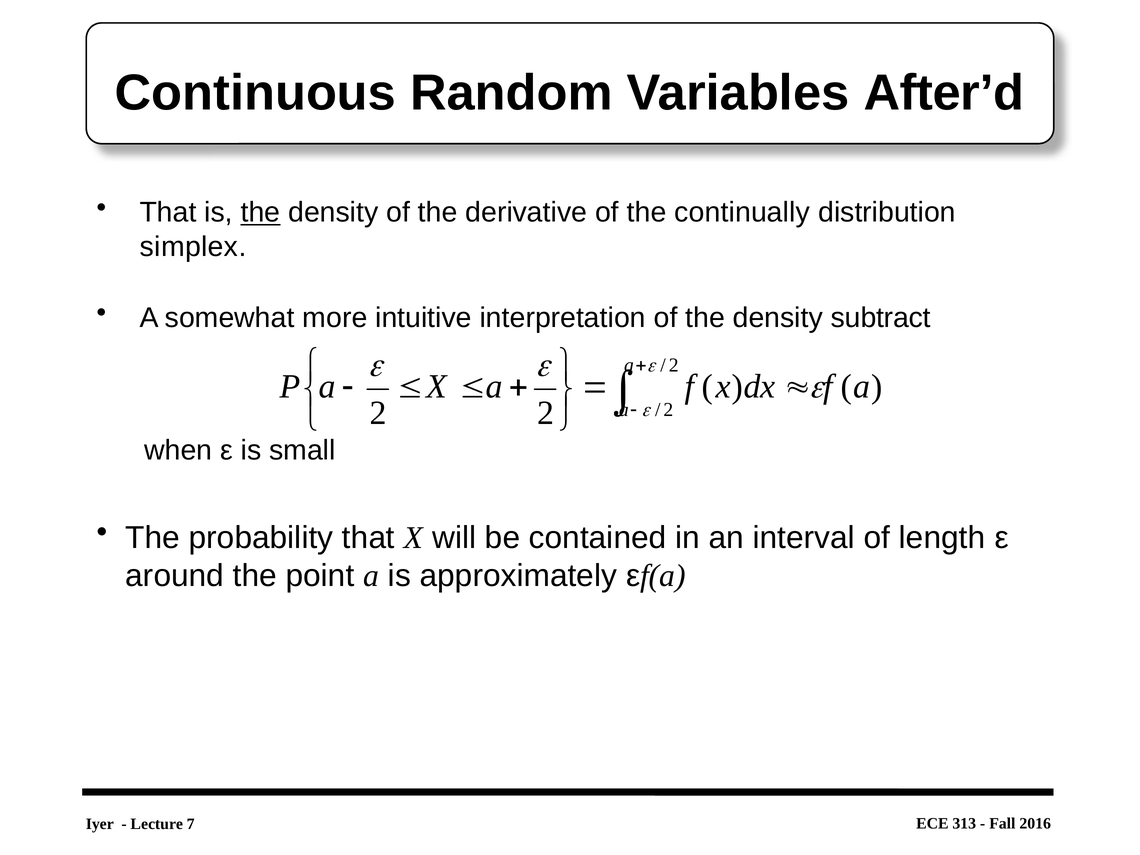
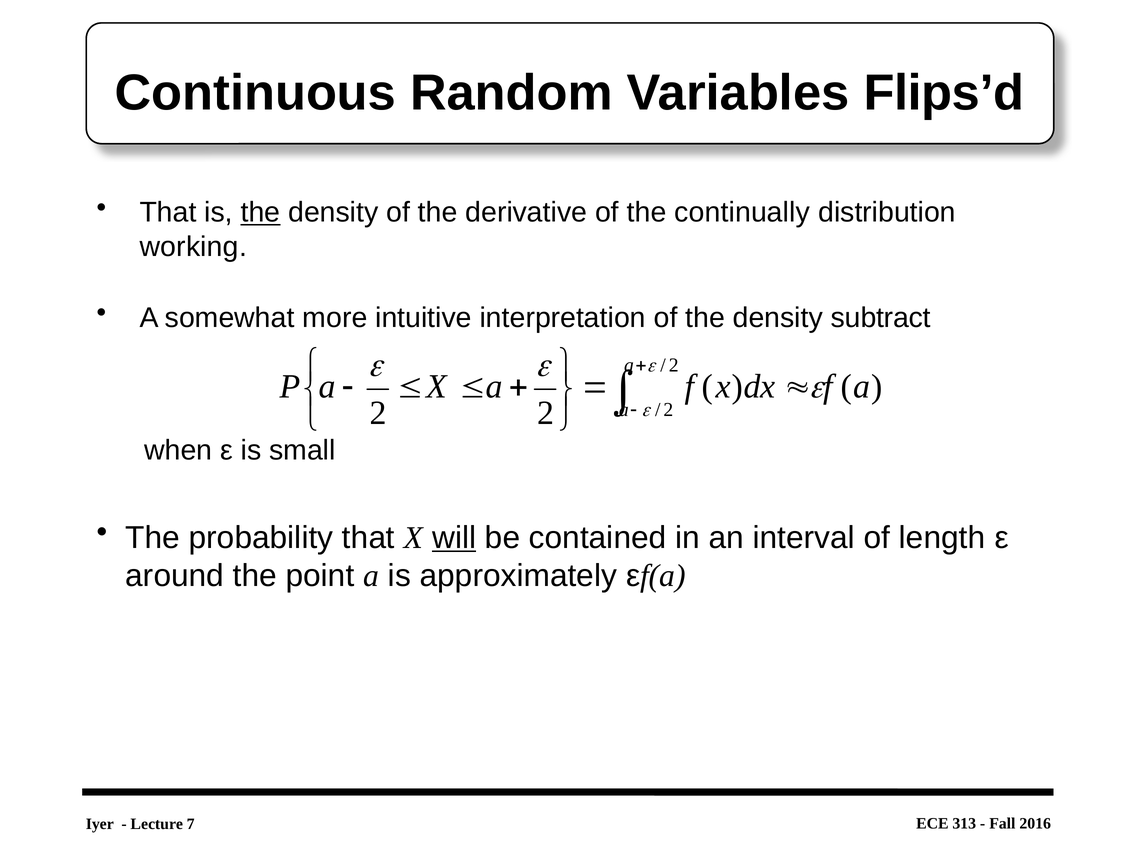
After’d: After’d -> Flips’d (944, 93)
simplex: simplex -> working (193, 247)
will underline: none -> present (454, 538)
